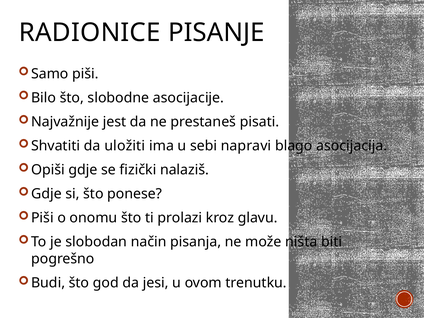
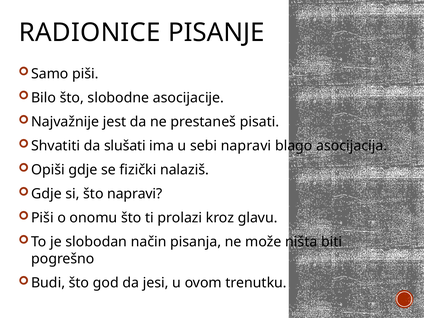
uložiti: uložiti -> slušati (125, 146)
što ponese: ponese -> napravi (135, 194)
